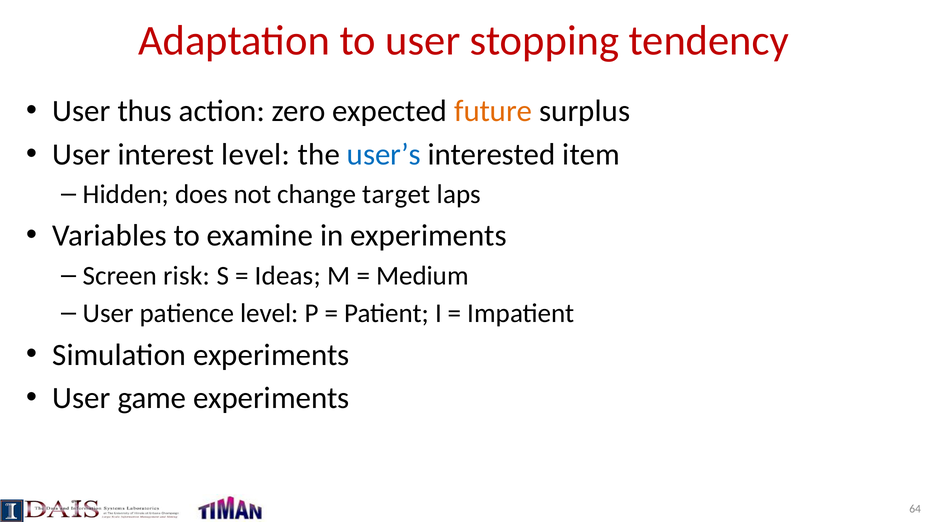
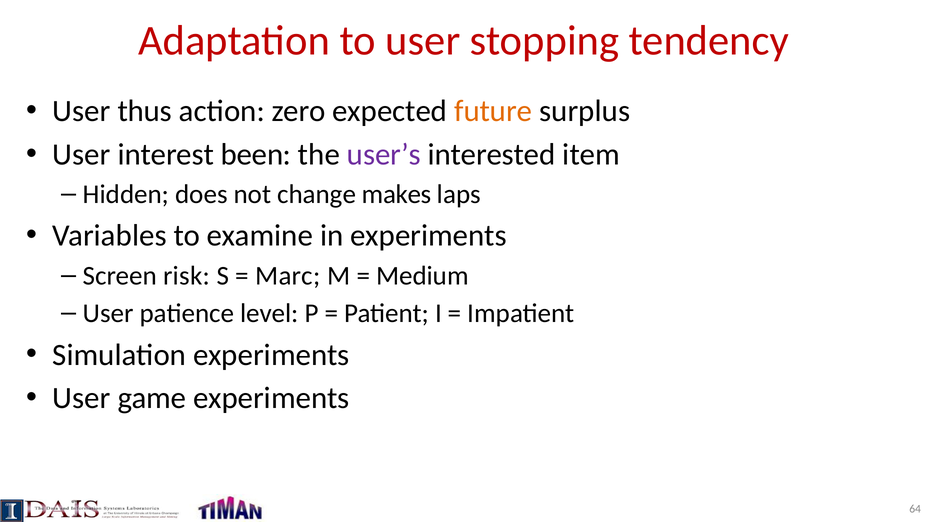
interest level: level -> been (256, 155)
user’s colour: blue -> purple (384, 155)
target: target -> makes (397, 194)
Ideas: Ideas -> Marc (288, 276)
